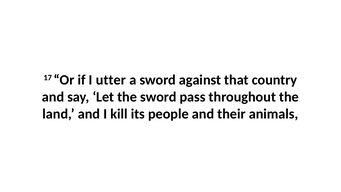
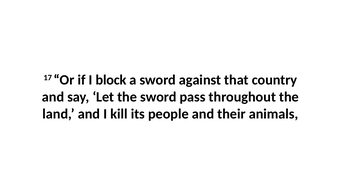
utter: utter -> block (111, 80)
